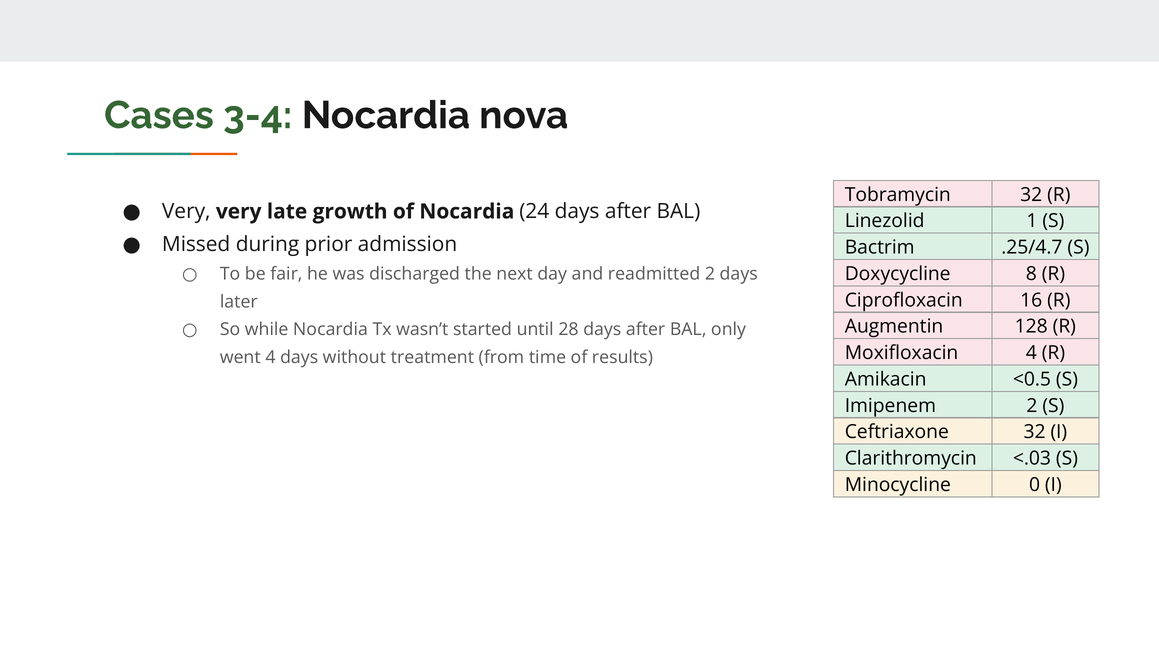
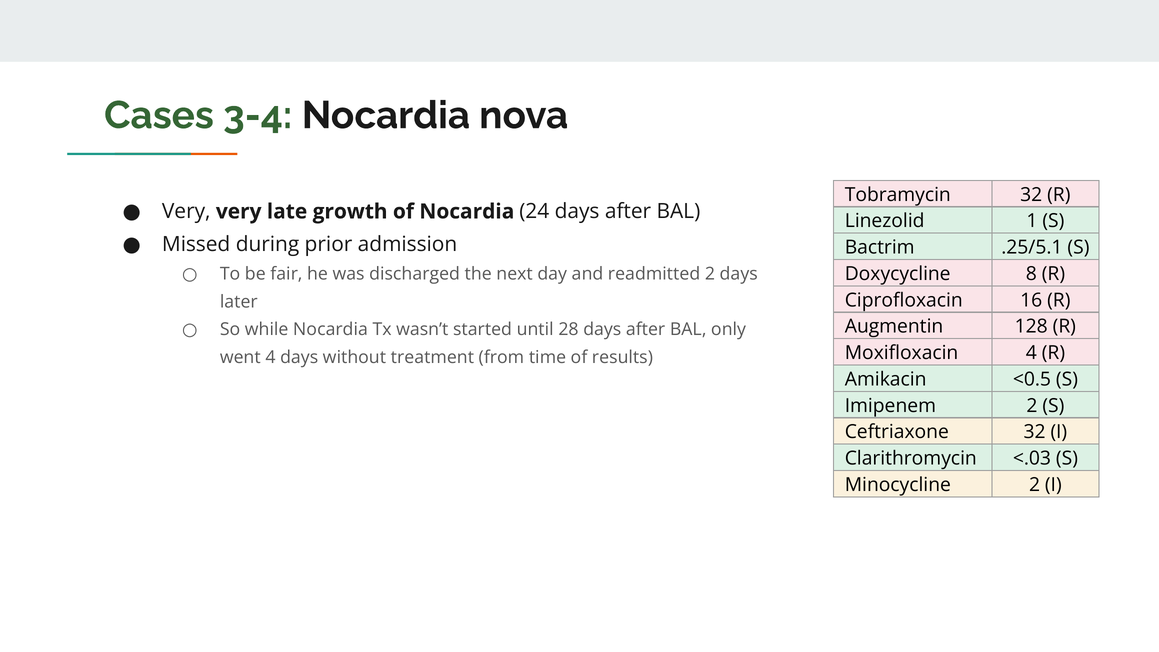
.25/4.7: .25/4.7 -> .25/5.1 (1032, 247)
Minocycline 0: 0 -> 2 (1035, 485)
